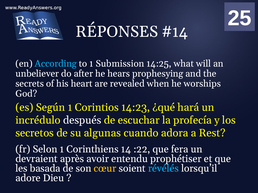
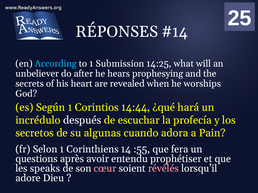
14:23: 14:23 -> 14:44 (136, 108)
Rest: Rest -> Pain (212, 133)
:22: :22 -> :55 (142, 149)
devraient: devraient -> questions (37, 159)
basada: basada -> speaks (45, 169)
cœur colour: yellow -> pink (105, 169)
révélés colour: light blue -> pink (163, 169)
